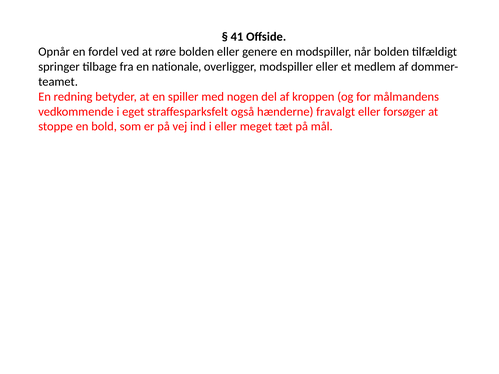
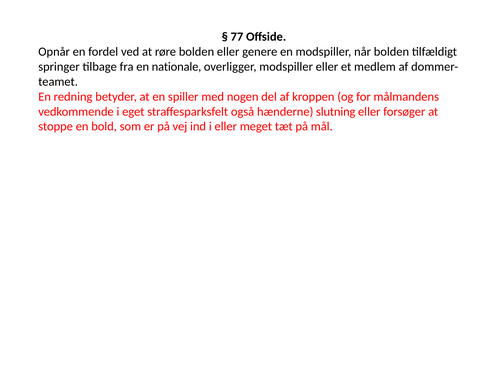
41: 41 -> 77 (237, 37)
fravalgt: fravalgt -> slutning (336, 112)
